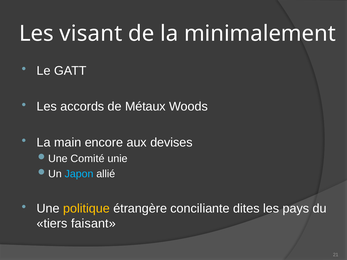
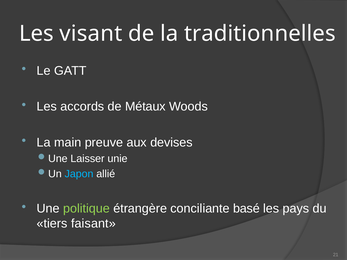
minimalement: minimalement -> traditionnelles (260, 34)
encore: encore -> preuve (104, 143)
Comité: Comité -> Laisser (88, 159)
politique colour: yellow -> light green (87, 209)
dites: dites -> basé (246, 209)
